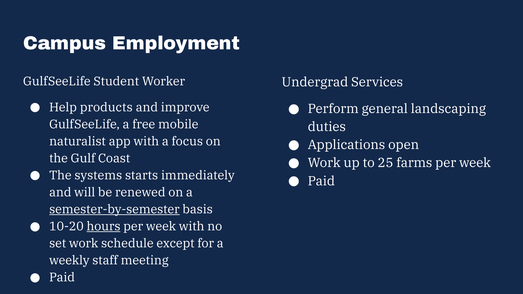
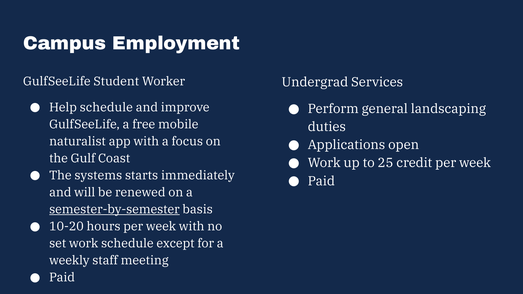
Help products: products -> schedule (106, 107)
farms: farms -> credit (414, 163)
hours underline: present -> none (104, 227)
